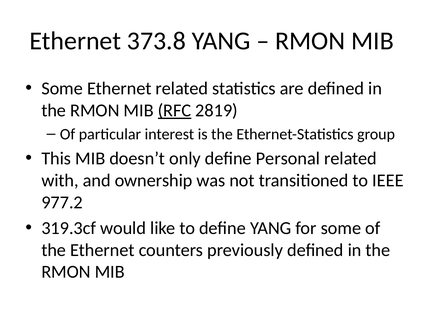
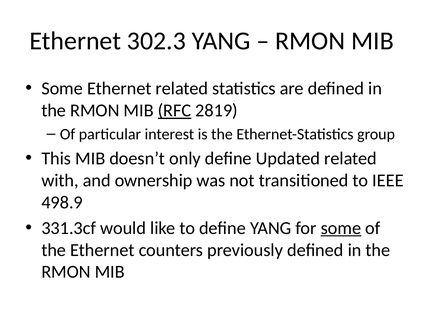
373.8: 373.8 -> 302.3 (156, 41)
Personal: Personal -> Updated (288, 159)
977.2: 977.2 -> 498.9 (62, 202)
319.3cf: 319.3cf -> 331.3cf (69, 228)
some underline: none -> present (341, 228)
